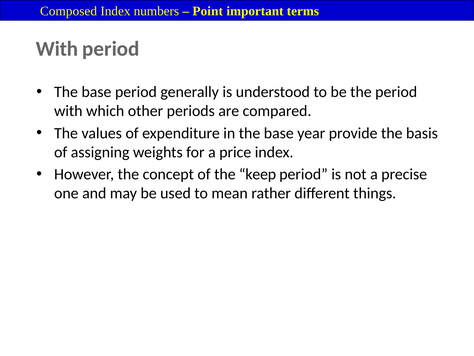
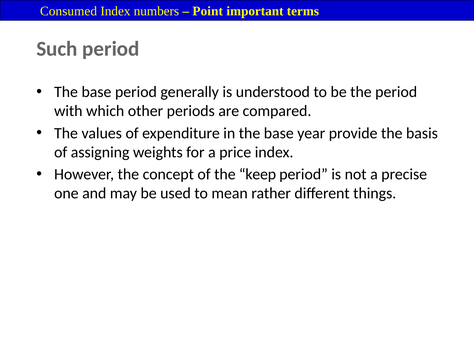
Composed: Composed -> Consumed (69, 11)
With: With -> Such (57, 49)
